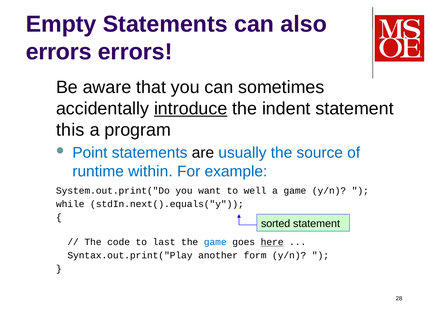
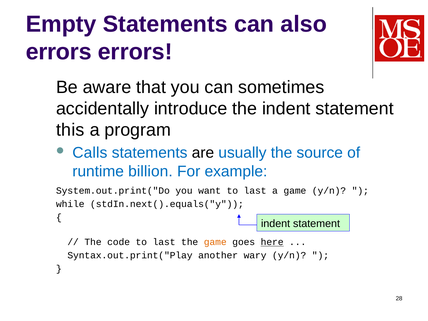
introduce underline: present -> none (191, 109)
Point: Point -> Calls (90, 153)
within: within -> billion (150, 171)
want to well: well -> last (255, 191)
sorted: sorted -> indent (276, 223)
game colour: blue -> orange (215, 242)
form: form -> wary (255, 255)
